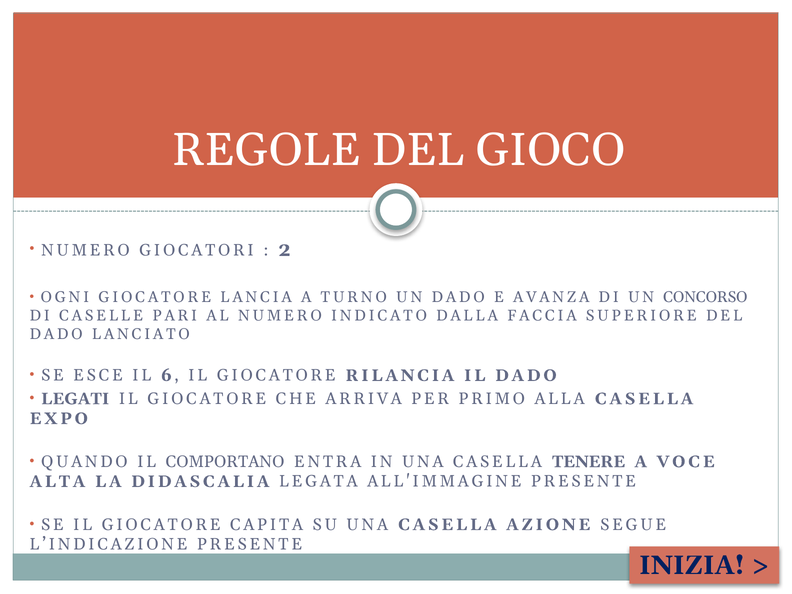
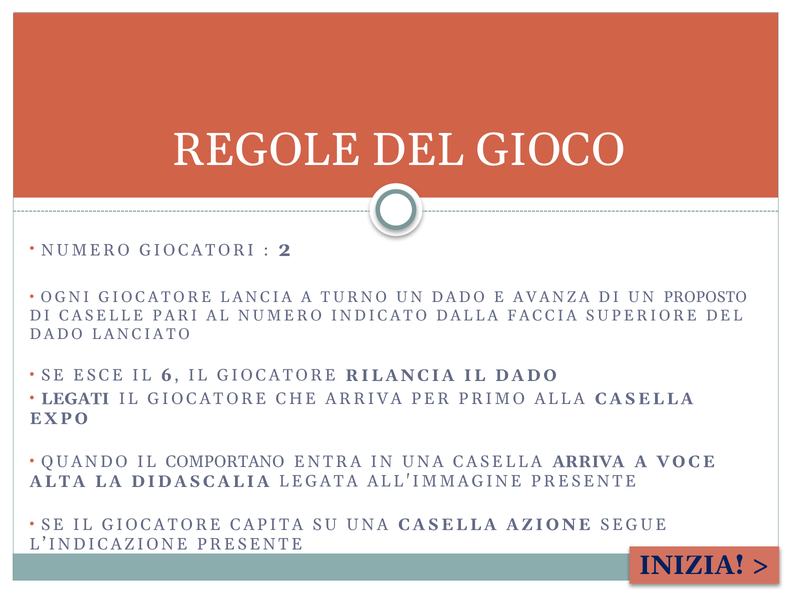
CONCORSO: CONCORSO -> PROPOSTO (705, 297)
CASELLA TENERE: TENERE -> ARRIVA (588, 462)
